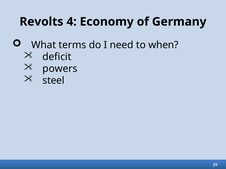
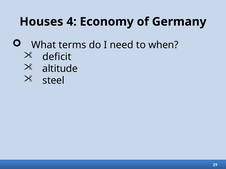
Revolts: Revolts -> Houses (41, 22)
powers: powers -> altitude (60, 69)
